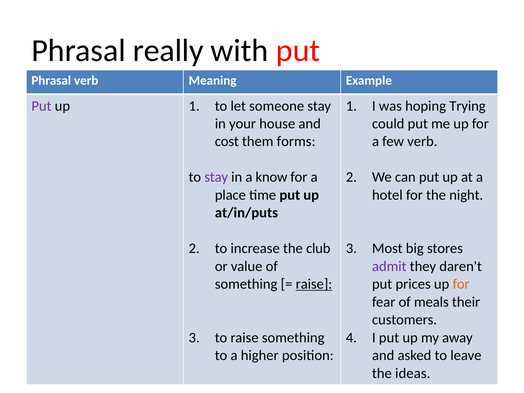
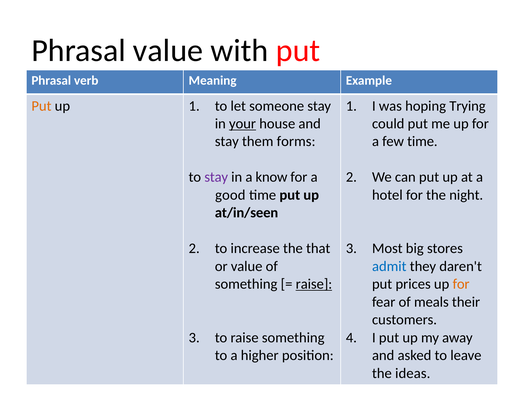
Phrasal really: really -> value (168, 51)
Put colour: purple -> orange (41, 106)
your underline: none -> present (243, 124)
cost: cost -> stay (227, 142)
few verb: verb -> time (422, 142)
place: place -> good (230, 195)
at/in/puts: at/in/puts -> at/in/seen (247, 213)
club: club -> that (318, 248)
admit colour: purple -> blue (389, 266)
